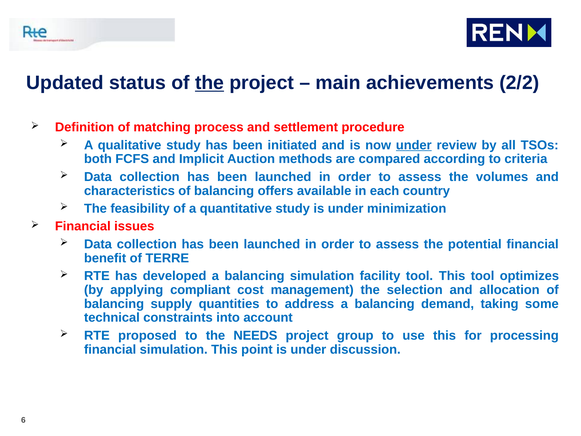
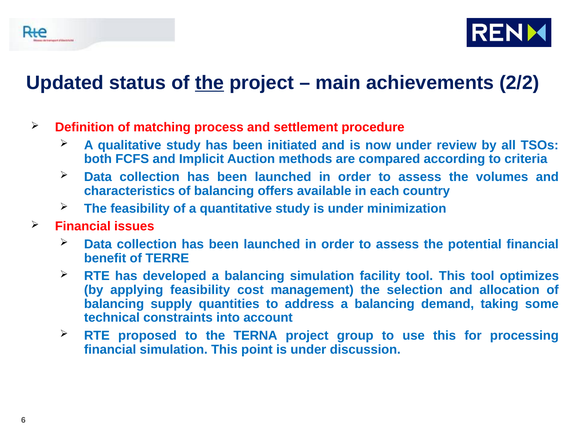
under underline: present -> none (414, 145)
applying compliant: compliant -> feasibility (200, 290)
NEEDS: NEEDS -> TERNA (255, 335)
